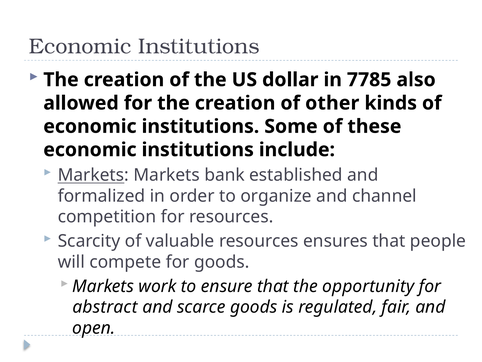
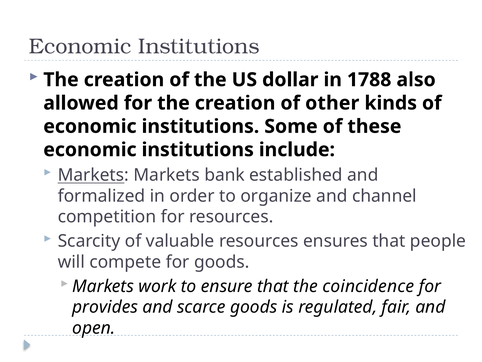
7785: 7785 -> 1788 (369, 80)
opportunity: opportunity -> coincidence (368, 286)
abstract: abstract -> provides (105, 307)
